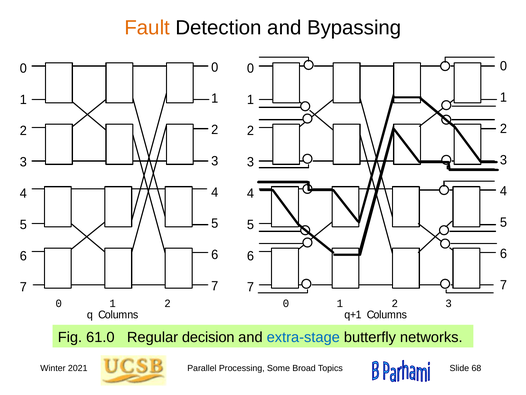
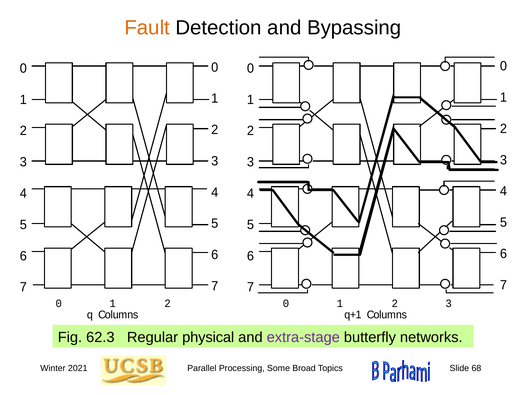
61.0: 61.0 -> 62.3 (100, 337)
decision: decision -> physical (208, 337)
extra-stage colour: blue -> purple (303, 337)
